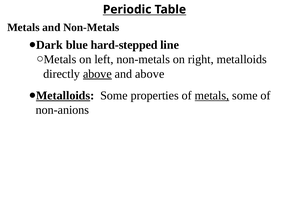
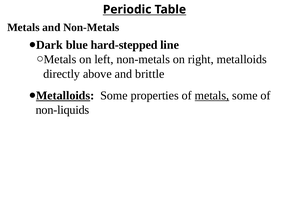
above underline: present -> none (97, 74)
and above: above -> brittle (150, 74)
non-anions: non-anions -> non-liquids (62, 110)
